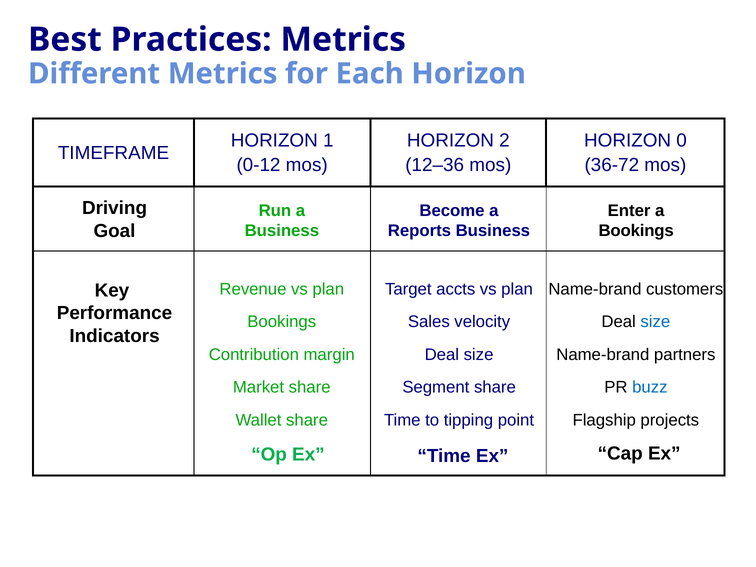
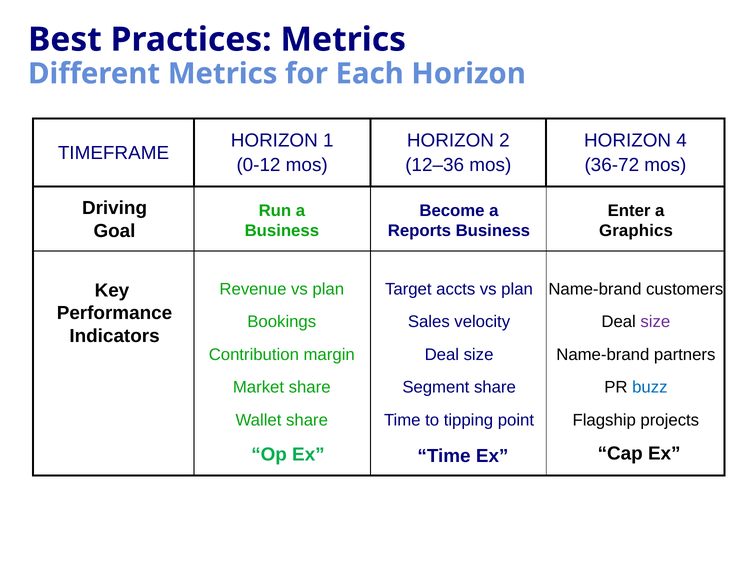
0: 0 -> 4 (682, 140)
Bookings: Bookings -> Graphics (636, 231)
size colour: blue -> purple (655, 322)
